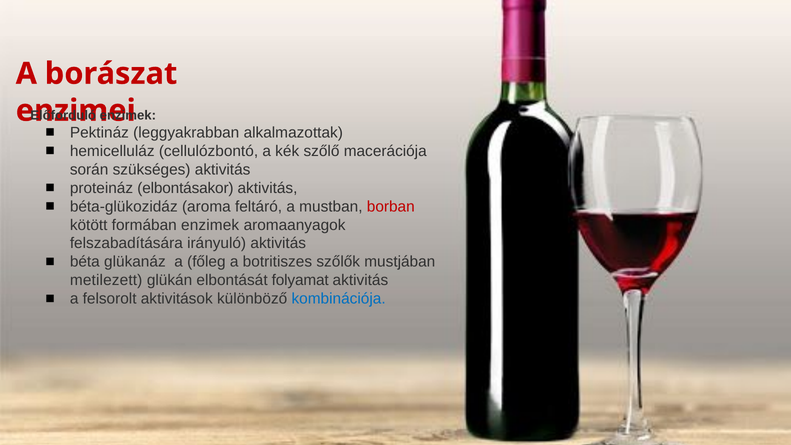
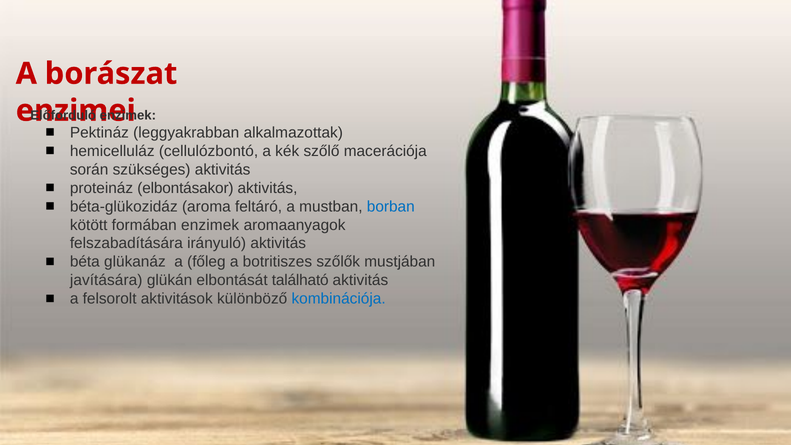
borban colour: red -> blue (391, 206)
metilezett: metilezett -> javítására (106, 280)
folyamat: folyamat -> található (300, 280)
